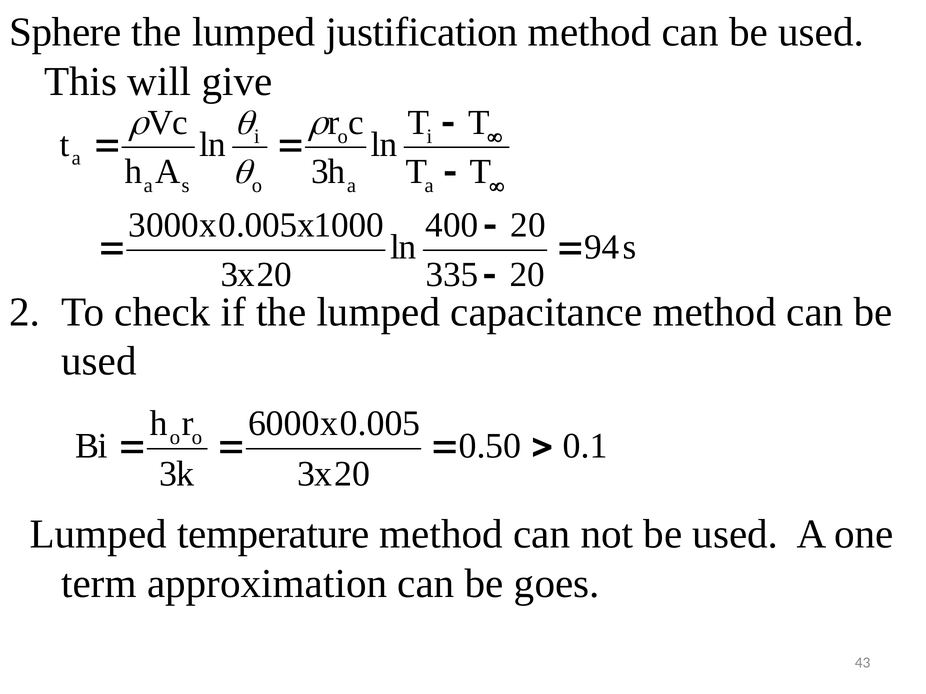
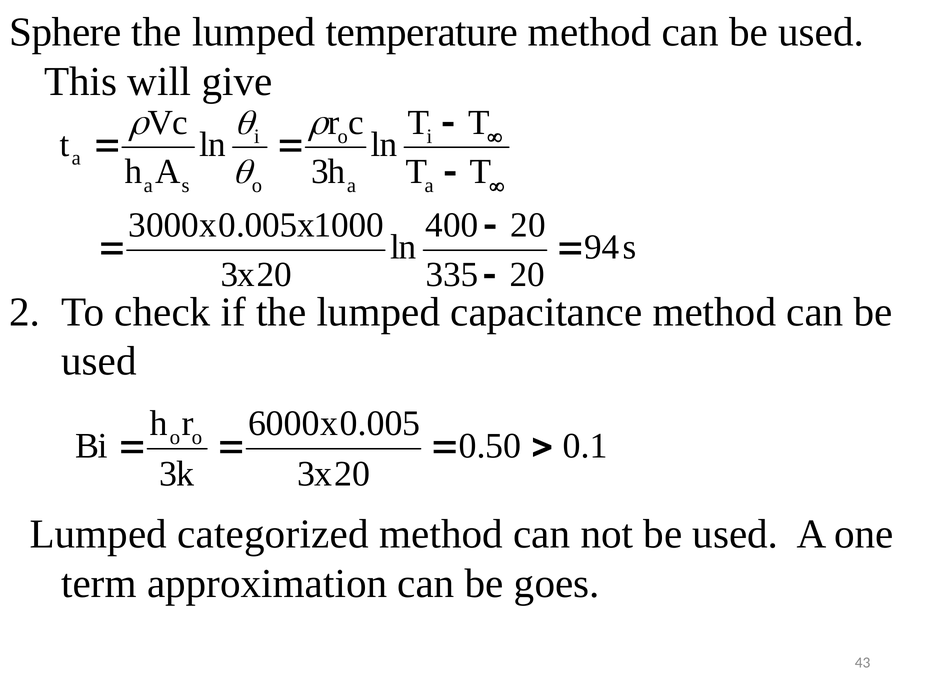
justification: justification -> temperature (422, 32)
temperature: temperature -> categorized (273, 534)
